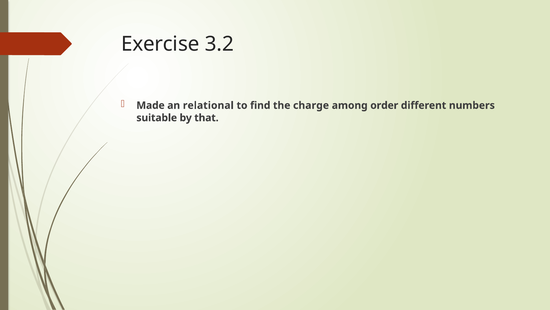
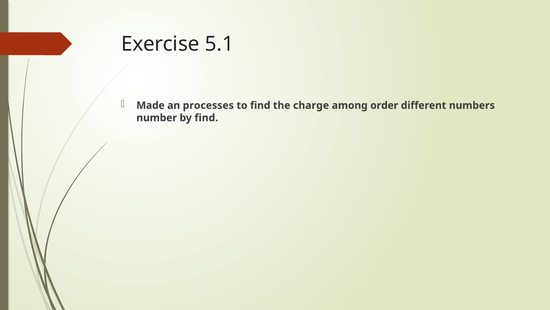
3.2: 3.2 -> 5.1 (219, 44)
relational: relational -> processes (208, 105)
suitable: suitable -> number (157, 118)
by that: that -> find (206, 118)
